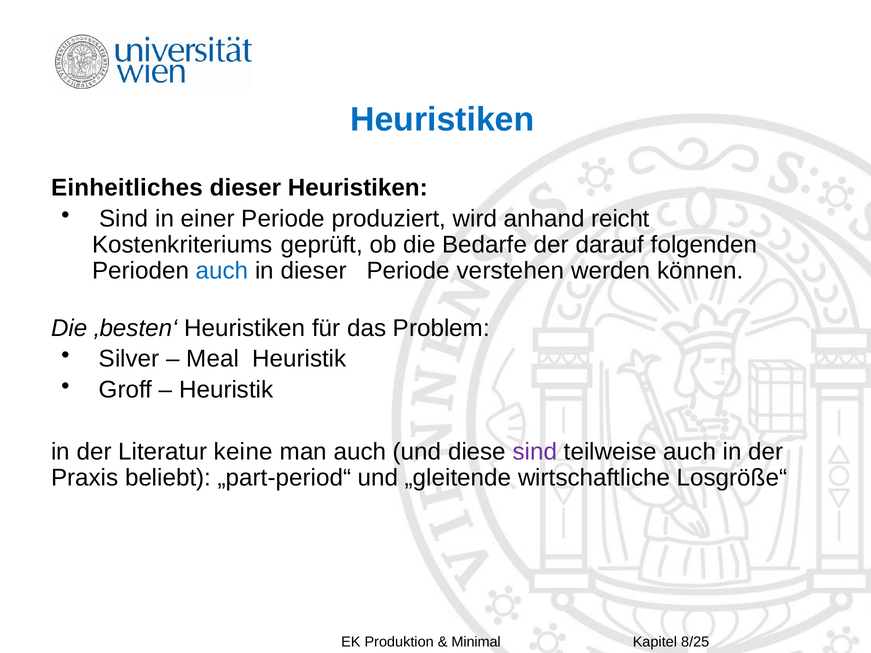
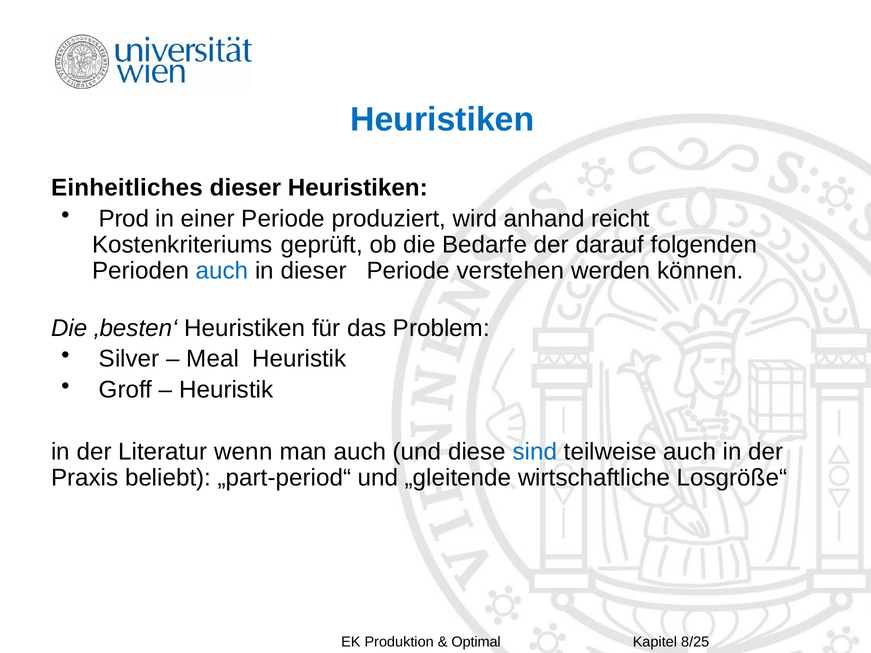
Sind: Sind -> Prod (124, 219)
keine: keine -> wenn (243, 452)
sind colour: purple -> blue (535, 452)
Minimal: Minimal -> Optimal (476, 642)
